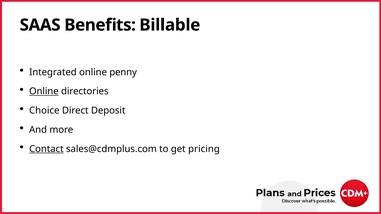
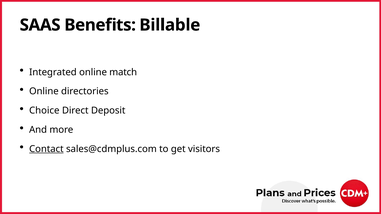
penny: penny -> match (123, 72)
Online underline: present -> none (44, 91)
pricing: pricing -> visitors (204, 149)
